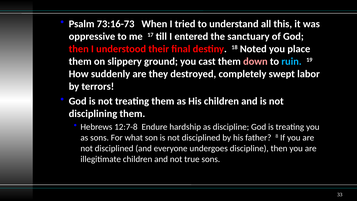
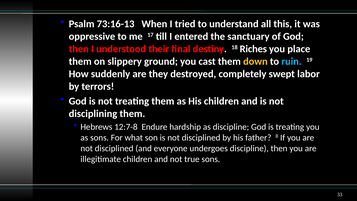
73:16-73: 73:16-73 -> 73:16-13 (116, 24)
Noted: Noted -> Riches (253, 49)
down colour: pink -> yellow (255, 61)
